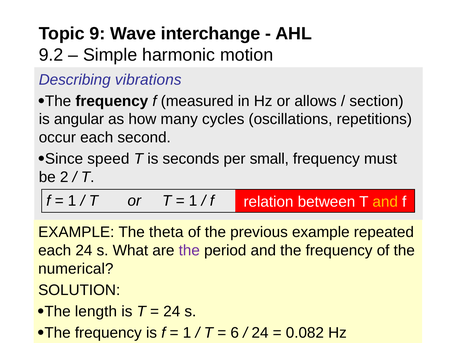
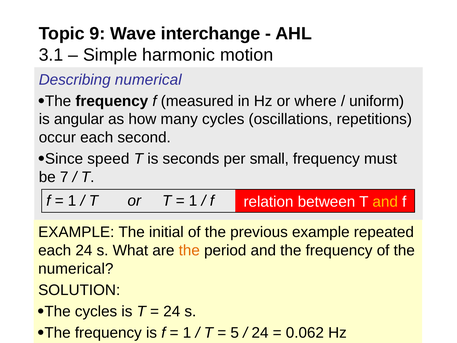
9.2: 9.2 -> 3.1 (51, 55)
Describing vibrations: vibrations -> numerical (148, 80)
allows: allows -> where (316, 101)
section: section -> uniform (377, 101)
2: 2 -> 7 (64, 177)
theta: theta -> initial (166, 232)
the colour: purple -> orange (189, 250)
The length: length -> cycles (96, 311)
6: 6 -> 5 (235, 333)
0.082: 0.082 -> 0.062 (305, 333)
